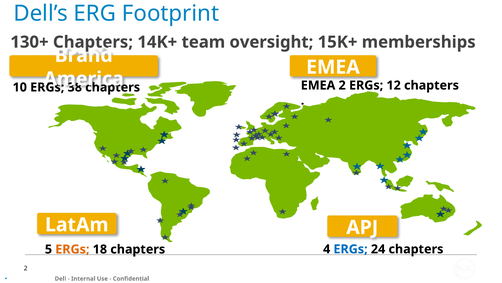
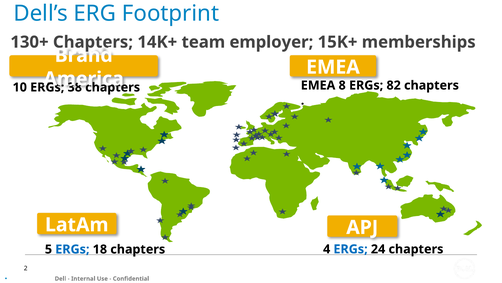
oversight: oversight -> employer (271, 42)
EMEA 2: 2 -> 8 (342, 85)
12: 12 -> 82 (394, 85)
ERGs colour: orange -> blue (72, 249)
